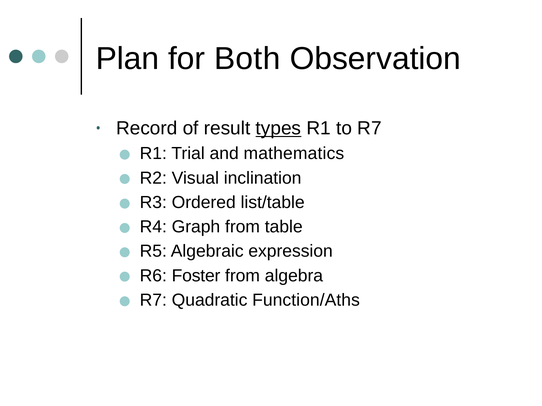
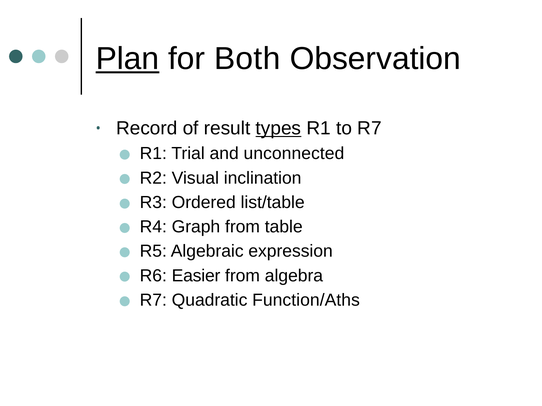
Plan underline: none -> present (127, 59)
mathematics: mathematics -> unconnected (294, 154)
Foster: Foster -> Easier (196, 276)
